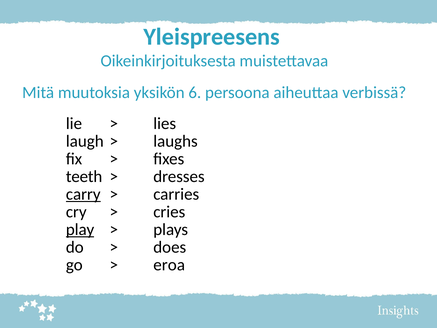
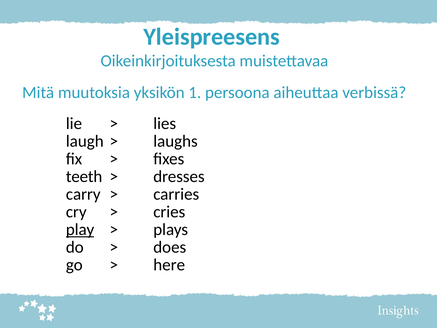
6: 6 -> 1 (195, 92)
carry underline: present -> none (83, 194)
eroa: eroa -> here (169, 265)
